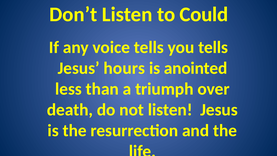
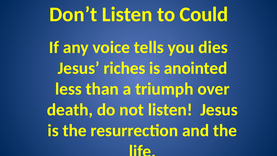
you tells: tells -> dies (213, 47)
hours: hours -> riches (124, 68)
